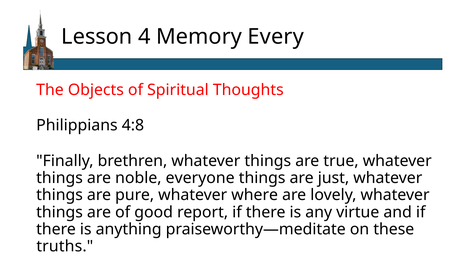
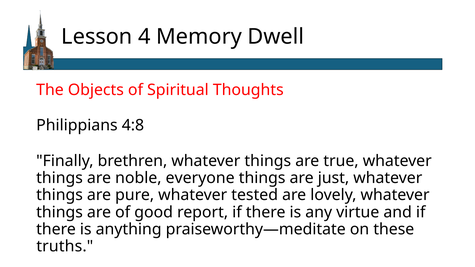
Every: Every -> Dwell (276, 37)
where: where -> tested (255, 195)
